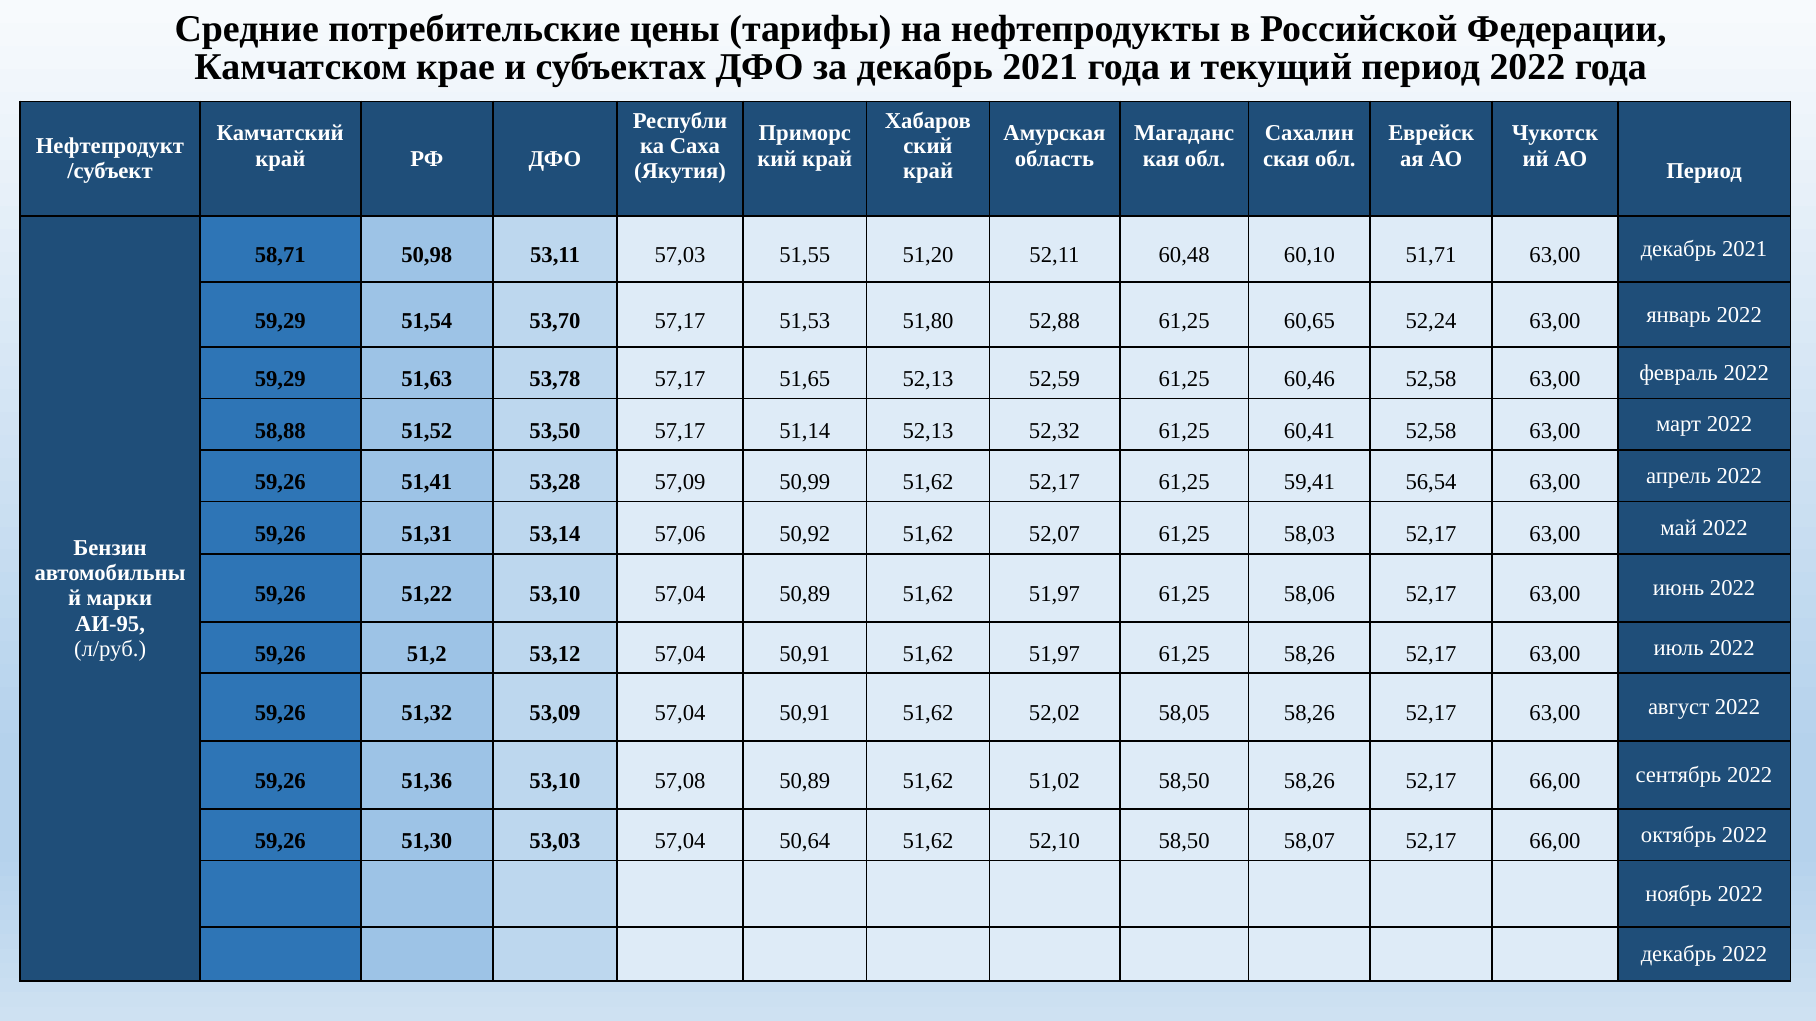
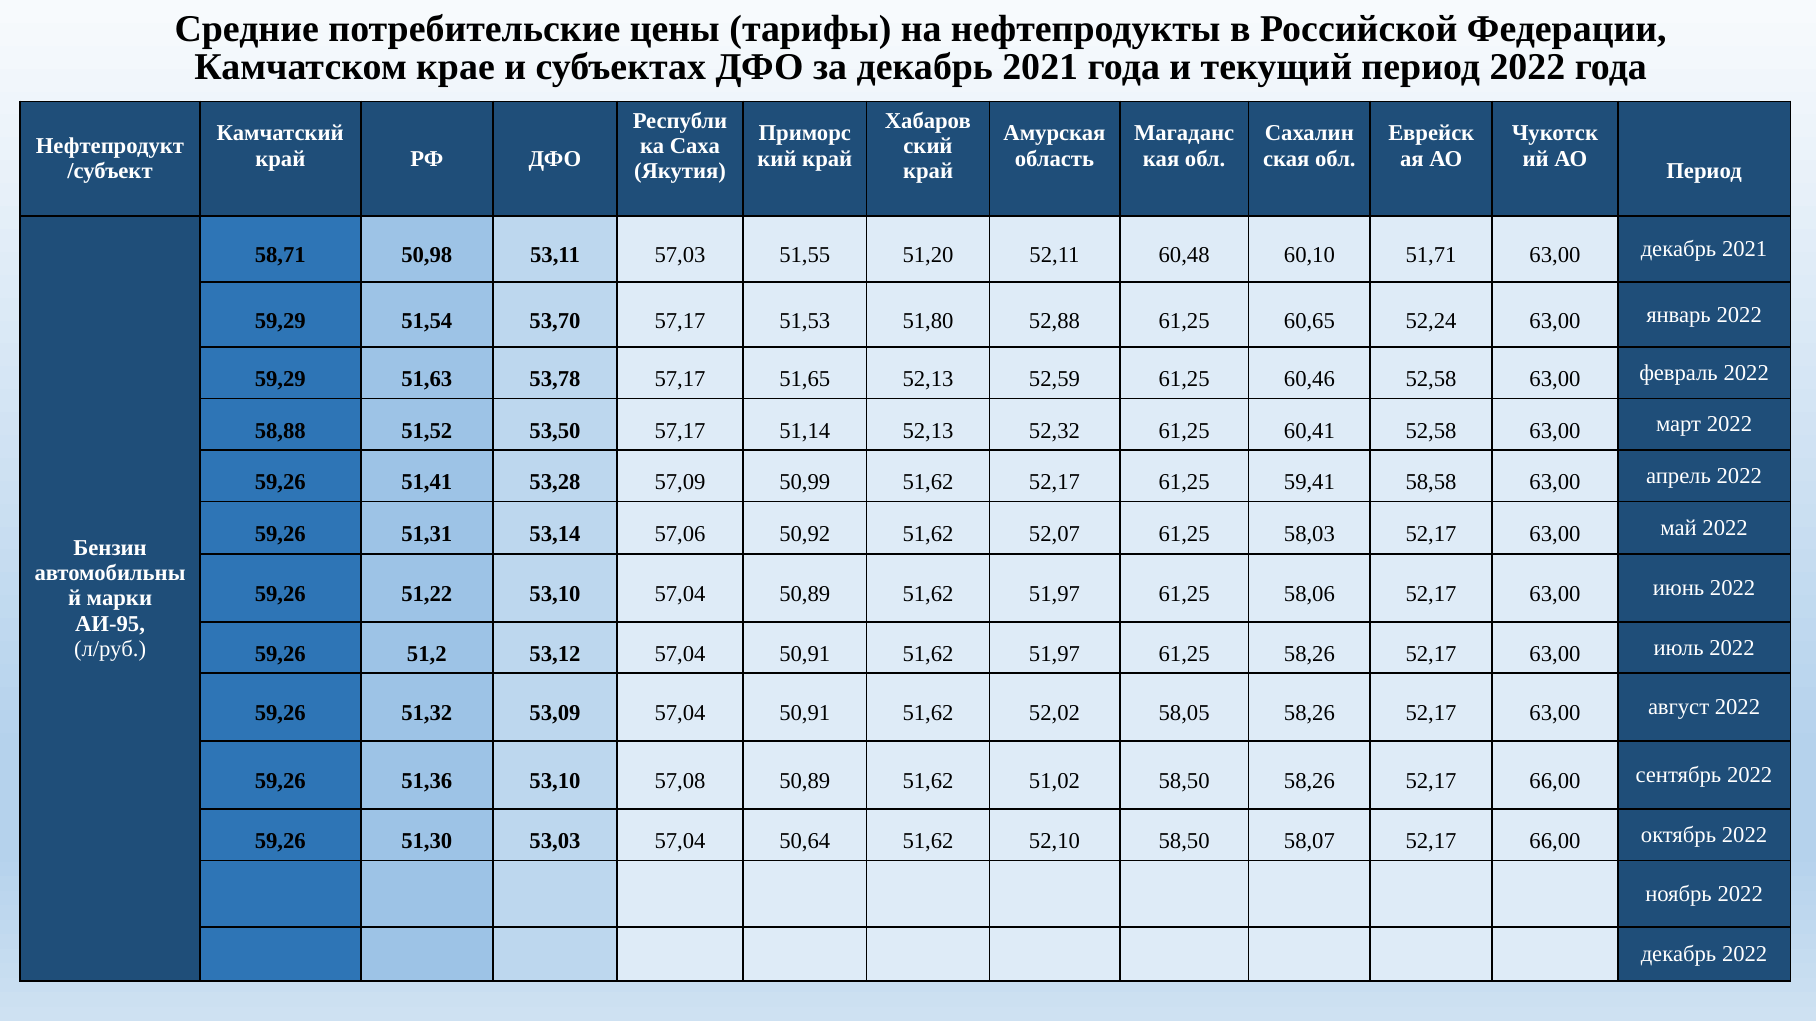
56,54: 56,54 -> 58,58 (1431, 482)
